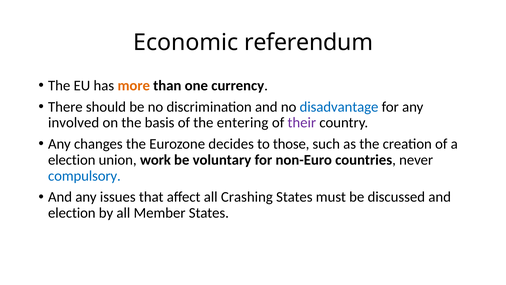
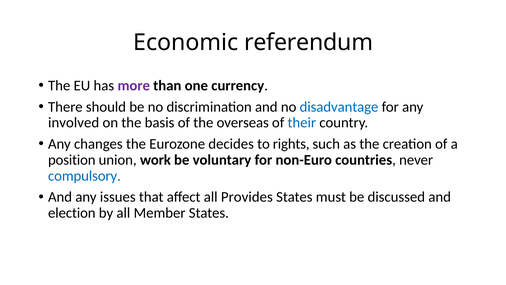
more colour: orange -> purple (134, 86)
entering: entering -> overseas (243, 123)
their colour: purple -> blue (302, 123)
those: those -> rights (291, 144)
election: election -> position (72, 160)
Crashing: Crashing -> Provides (247, 197)
